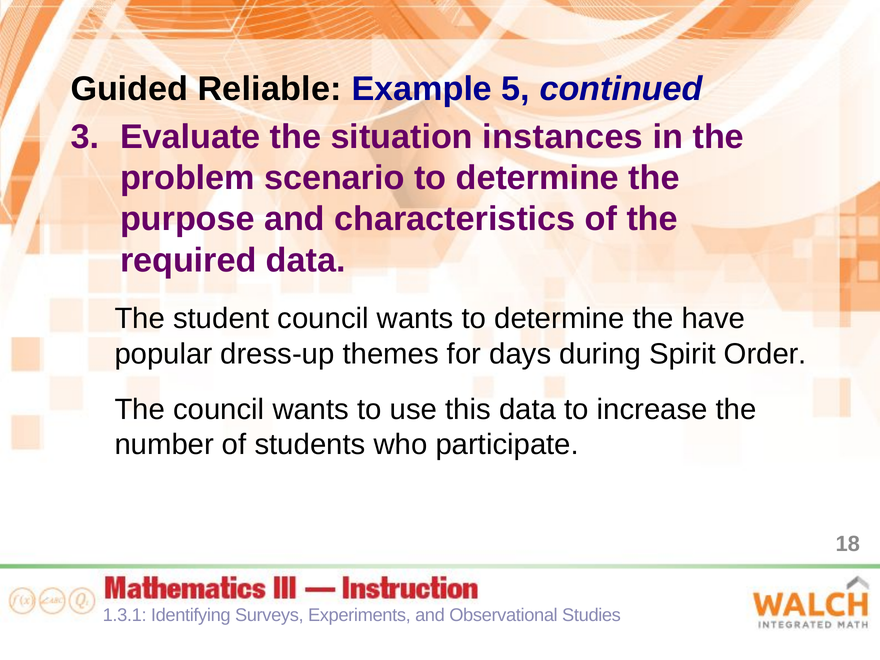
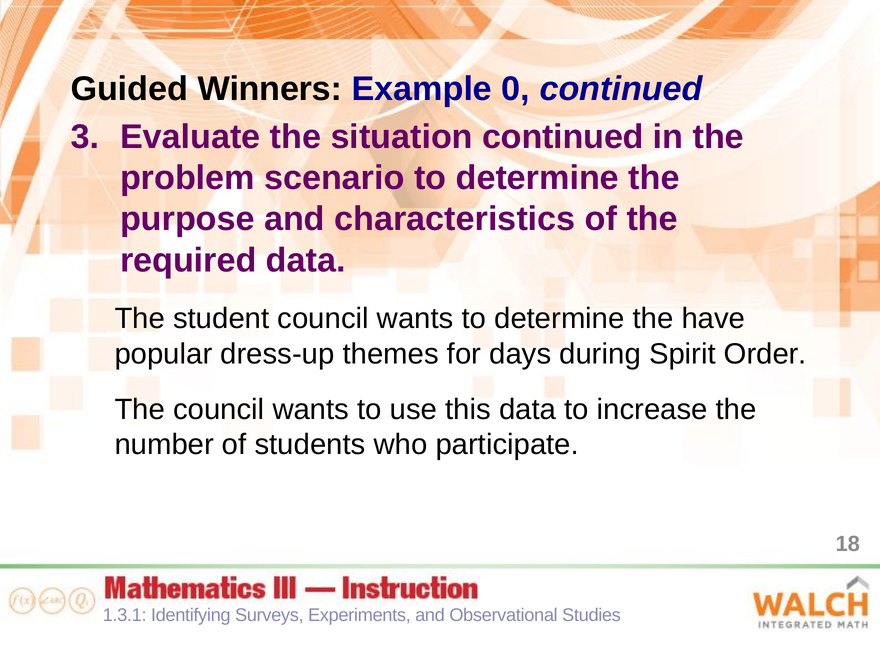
Reliable: Reliable -> Winners (270, 89)
5: 5 -> 0 (516, 89)
situation instances: instances -> continued (563, 137)
